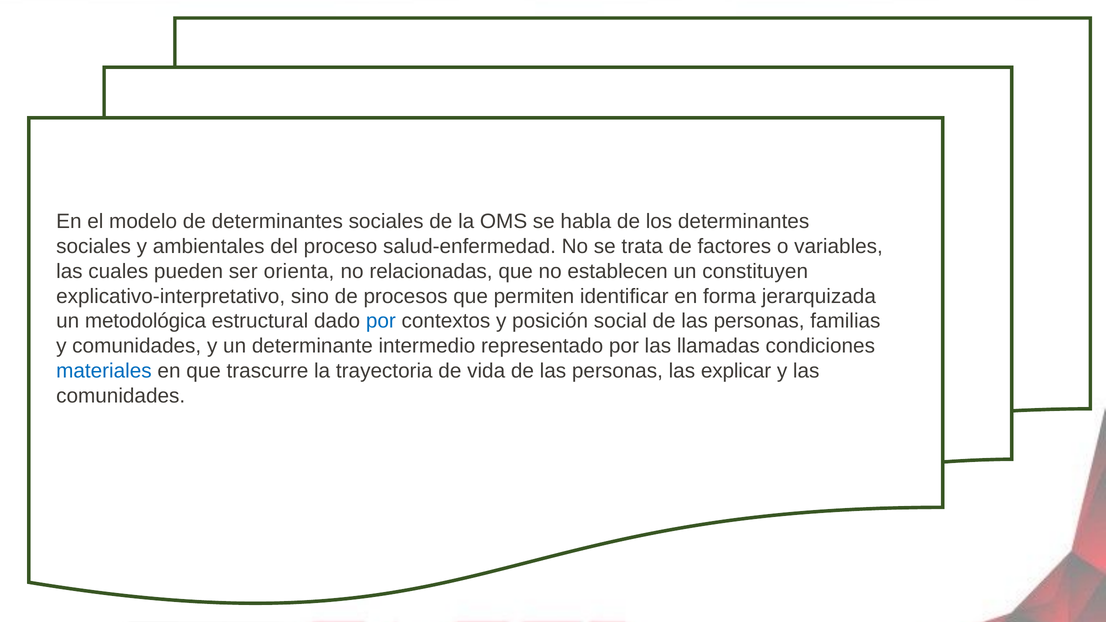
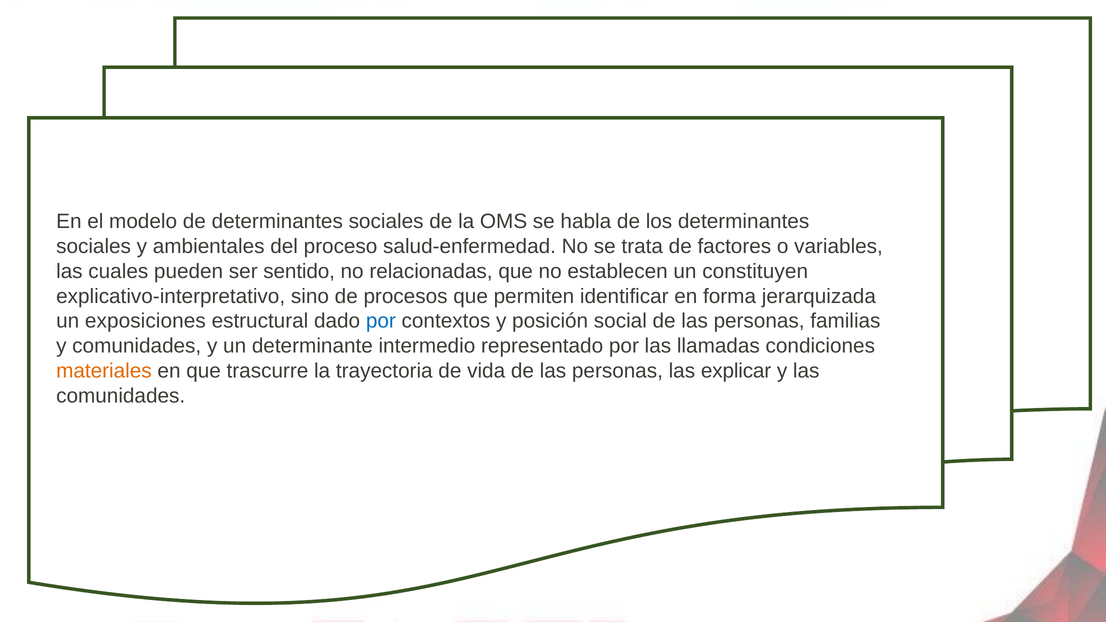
orienta: orienta -> sentido (299, 271)
metodológica: metodológica -> exposiciones (145, 321)
materiales colour: blue -> orange (104, 371)
